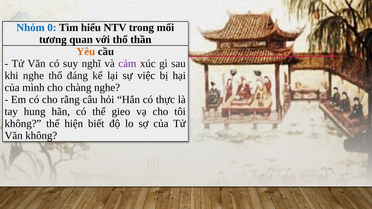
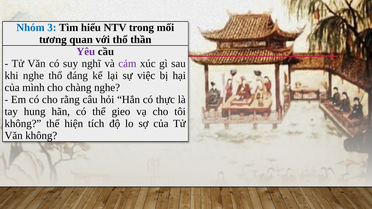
0: 0 -> 3 (52, 28)
Yêu colour: orange -> purple (86, 52)
biết: biết -> tích (96, 124)
